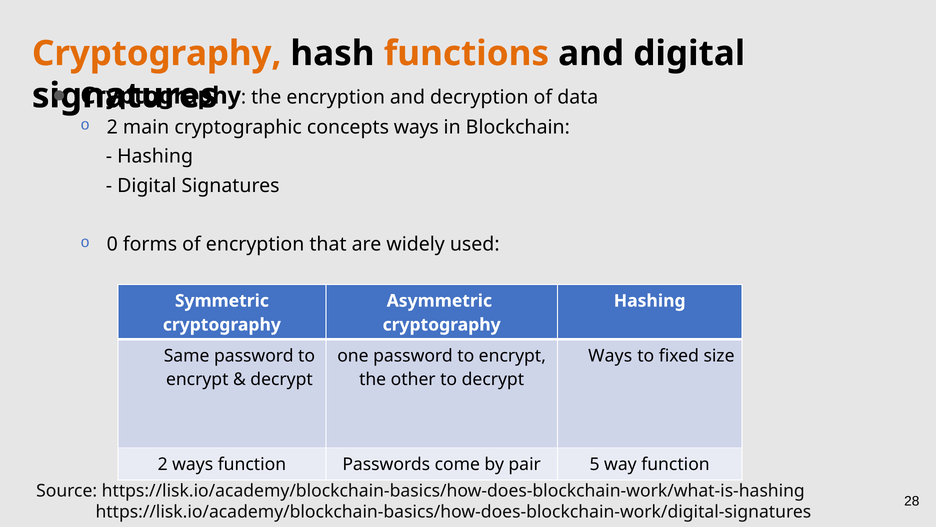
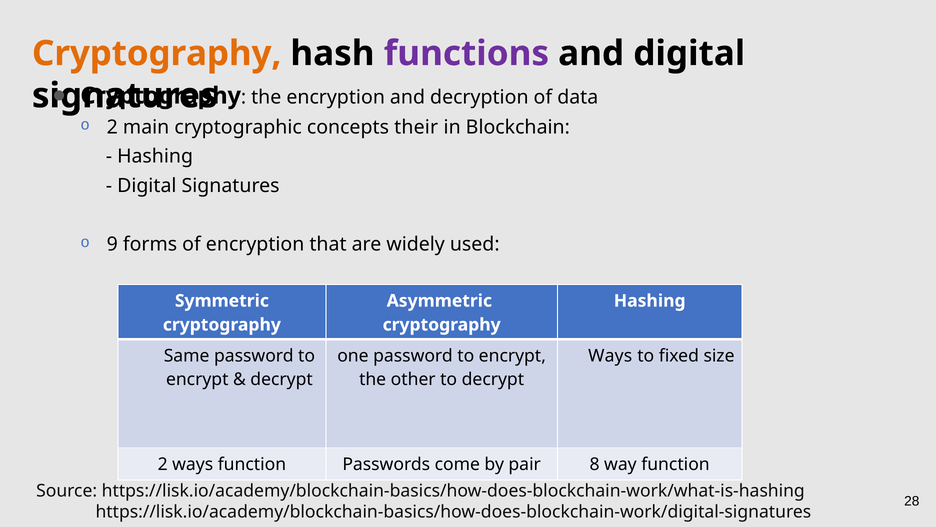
functions colour: orange -> purple (466, 53)
concepts ways: ways -> their (416, 127)
0: 0 -> 9 (112, 244)
5: 5 -> 8 (595, 464)
